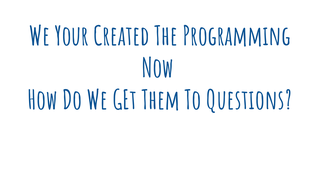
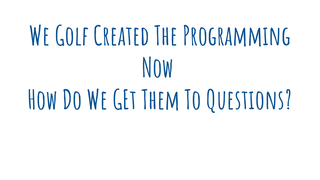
Your: Your -> Golf (72, 37)
